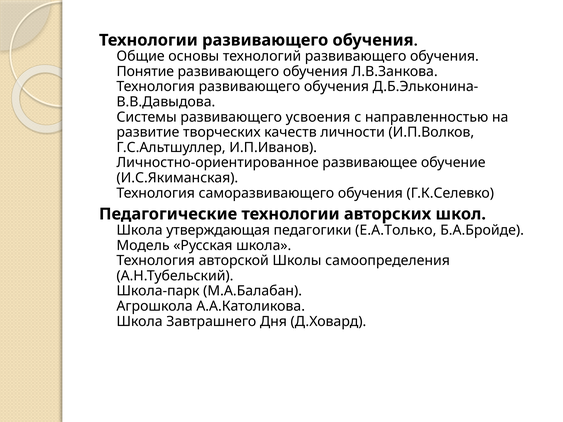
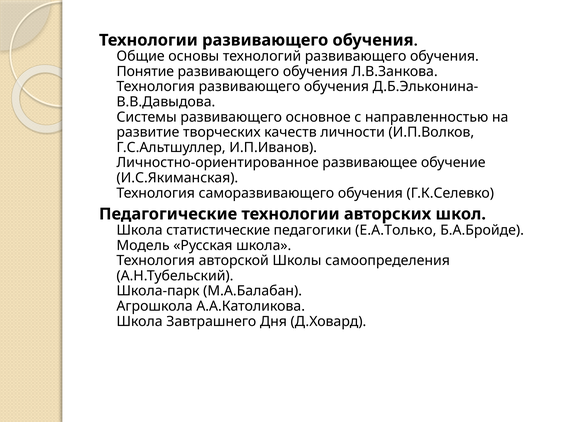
усвоения: усвоения -> основное (318, 117)
утверждающая: утверждающая -> статистические (218, 230)
